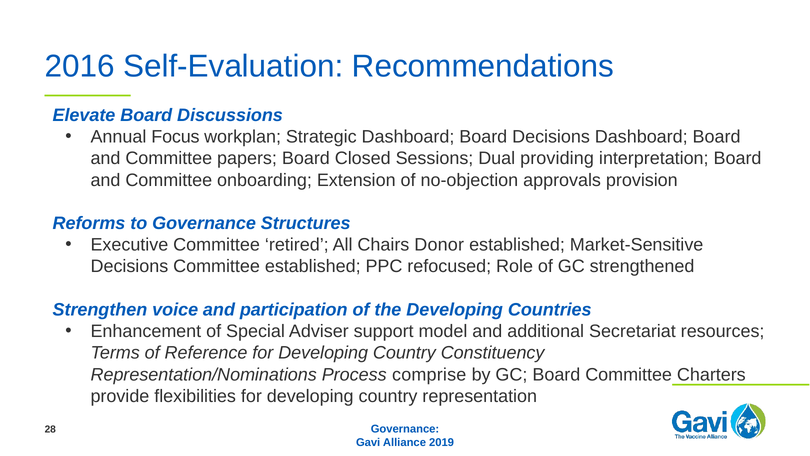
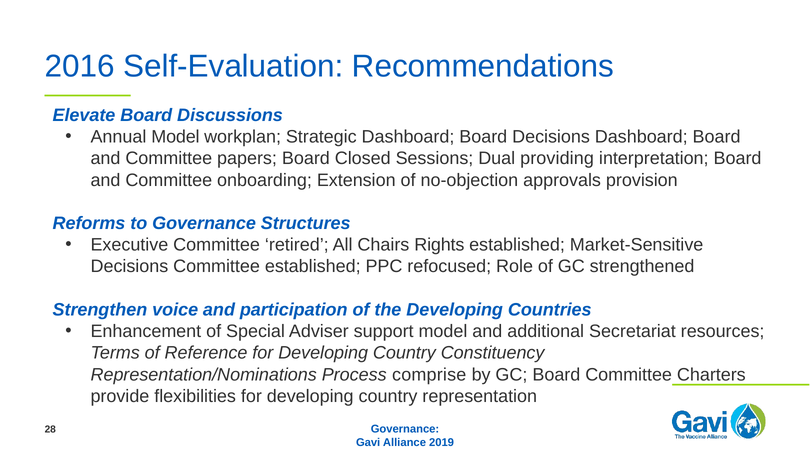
Annual Focus: Focus -> Model (175, 137)
Donor: Donor -> Rights (439, 245)
